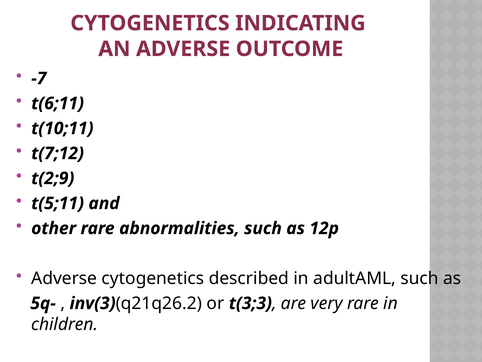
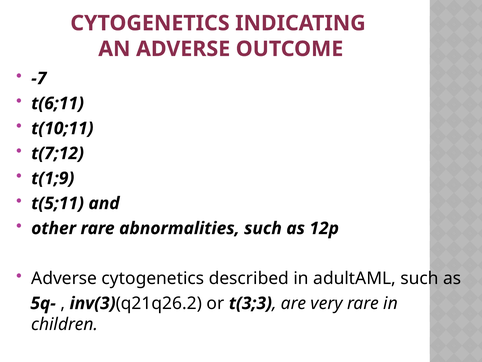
t(2;9: t(2;9 -> t(1;9 (53, 178)
